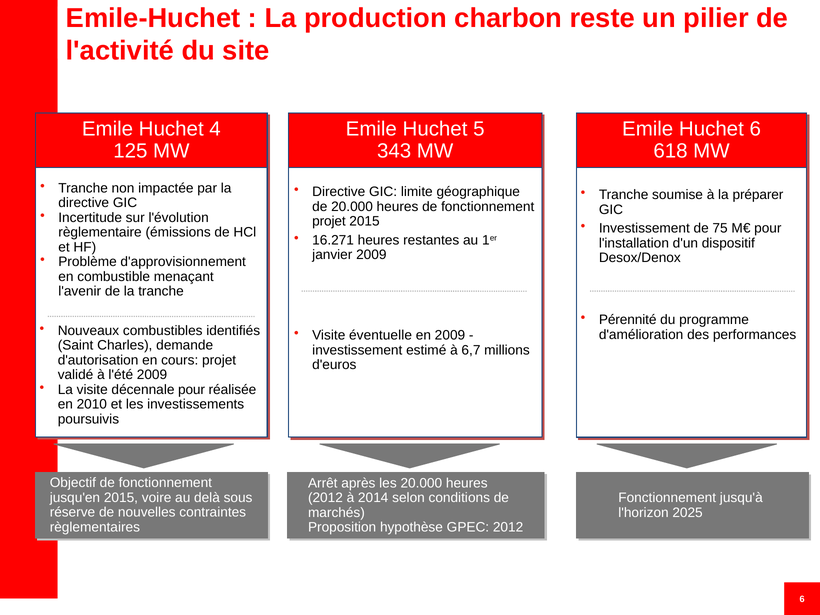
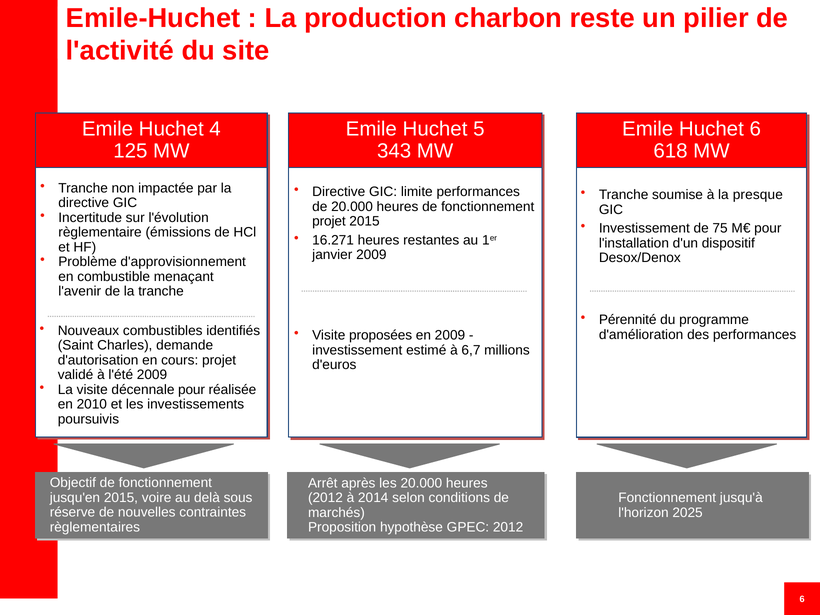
limite géographique: géographique -> performances (478, 192)
préparer: préparer -> presque (758, 195)
éventuelle: éventuelle -> proposées (381, 335)
